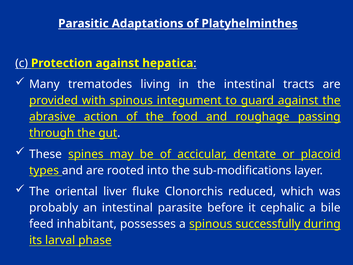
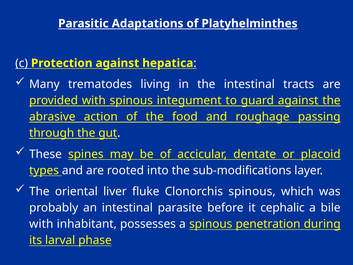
Clonorchis reduced: reduced -> spinous (252, 191)
feed: feed -> with (41, 224)
successfully: successfully -> penetration (268, 224)
